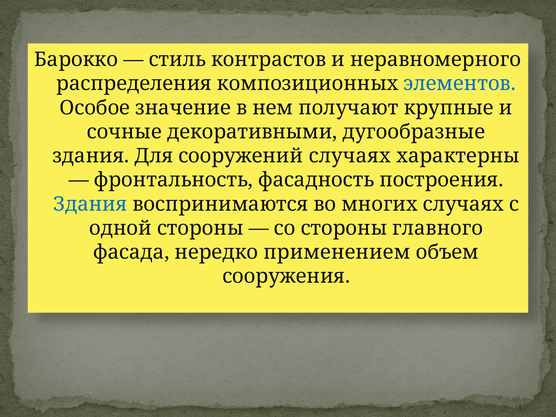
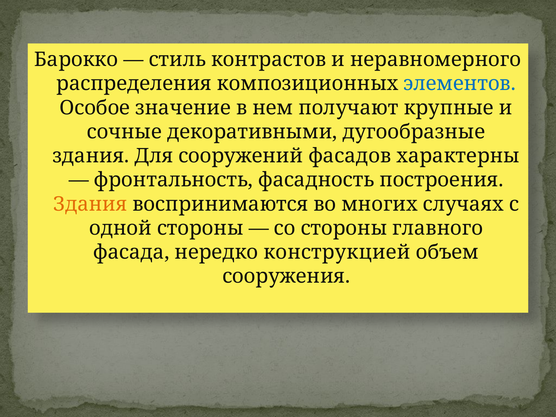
сооружений случаях: случаях -> фасадов (350, 156)
Здания colour: blue -> orange (90, 204)
применением: применением -> конструкцией (337, 252)
